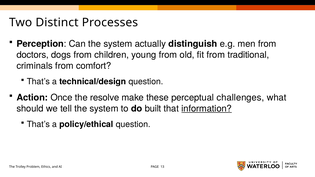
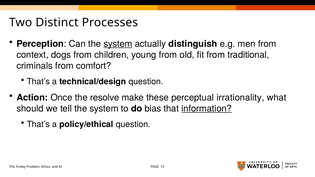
system underline: none -> present (118, 44)
doctors: doctors -> context (33, 55)
challenges: challenges -> irrationality (240, 98)
built: built -> bias (153, 109)
